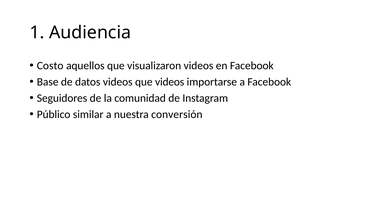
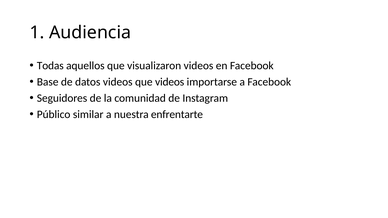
Costo: Costo -> Todas (50, 66)
conversión: conversión -> enfrentarte (177, 114)
